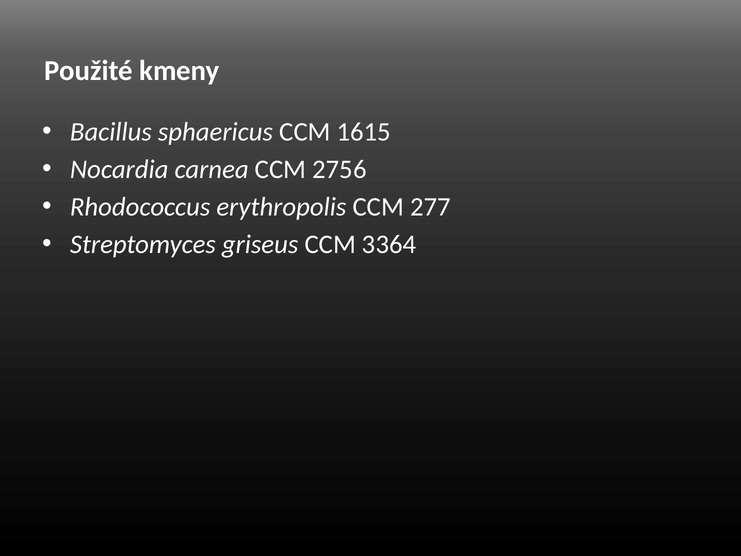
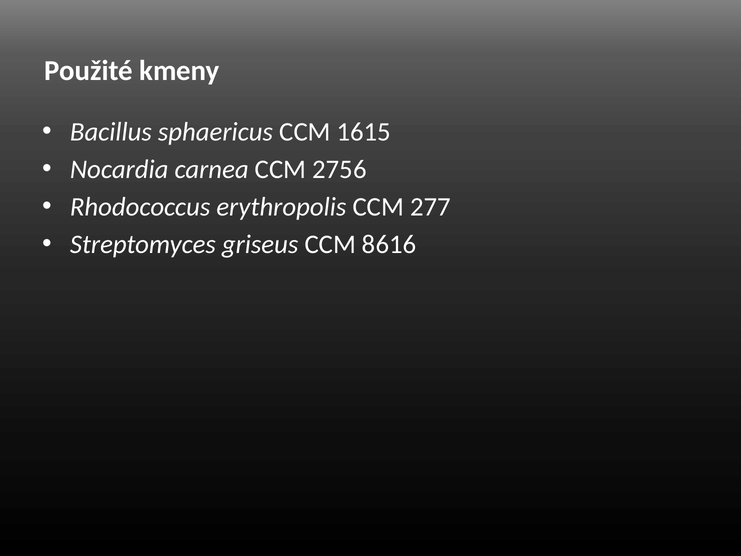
3364: 3364 -> 8616 (389, 244)
